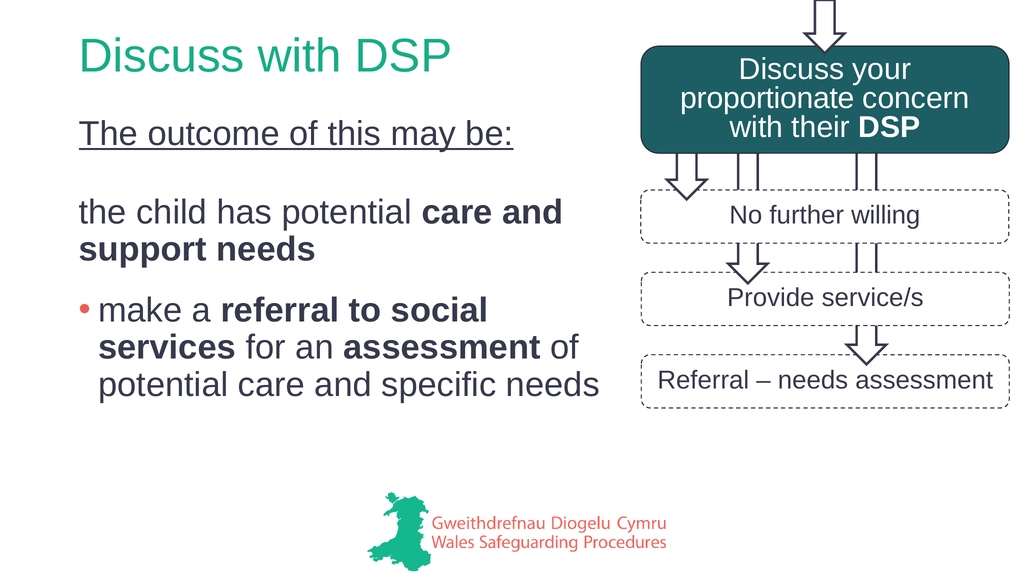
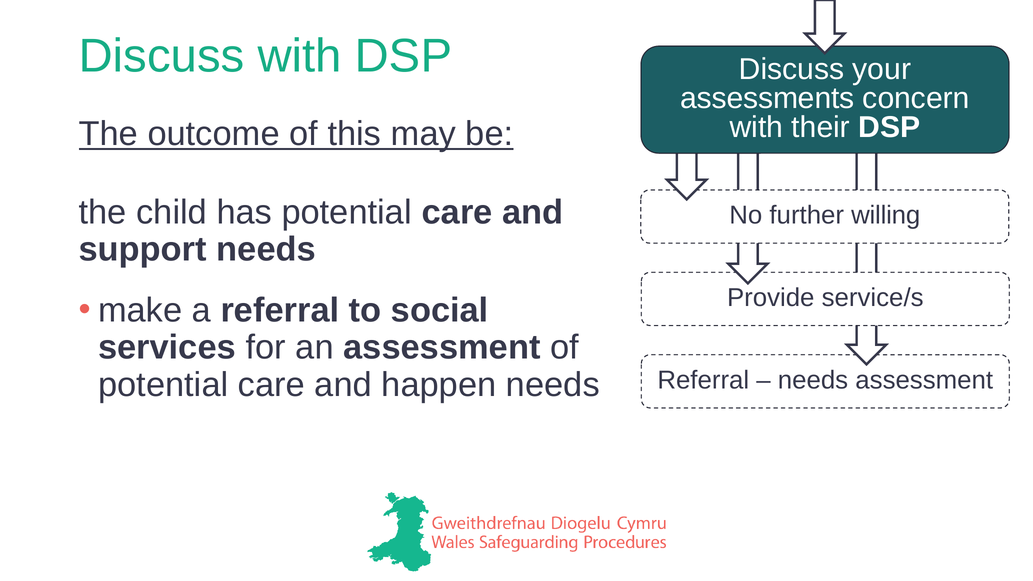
proportionate: proportionate -> assessments (767, 98)
specific: specific -> happen (439, 385)
